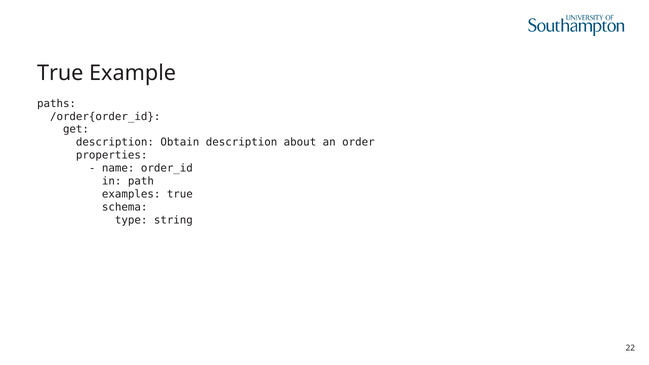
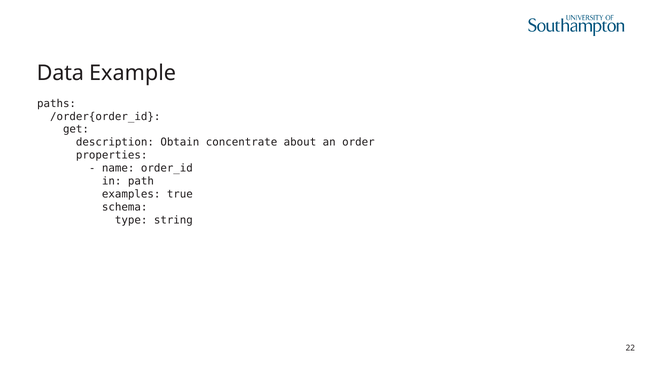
True: True -> Data (60, 73)
Obtain description: description -> concentrate (242, 142)
